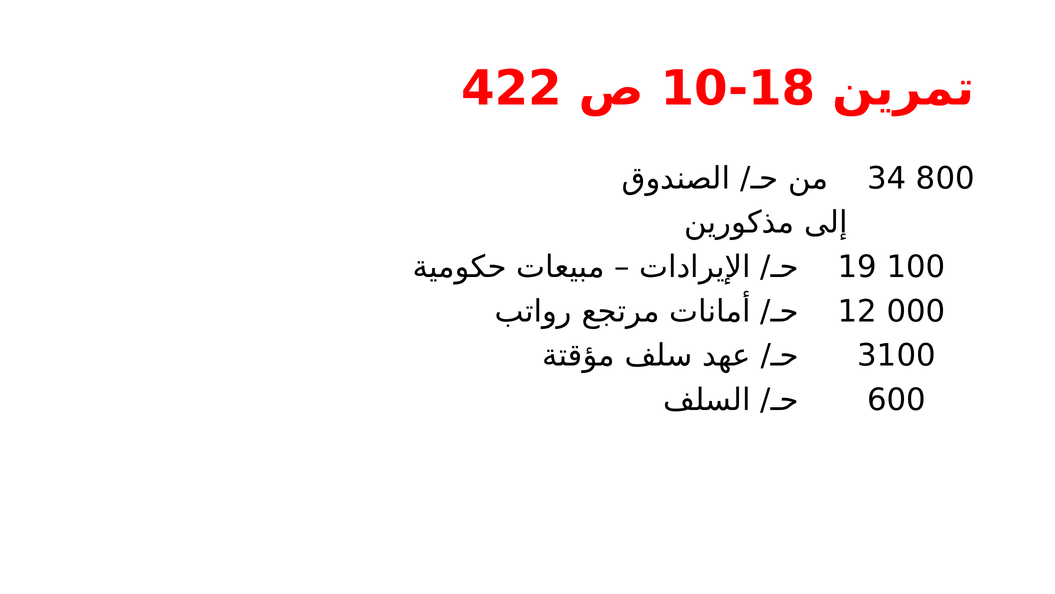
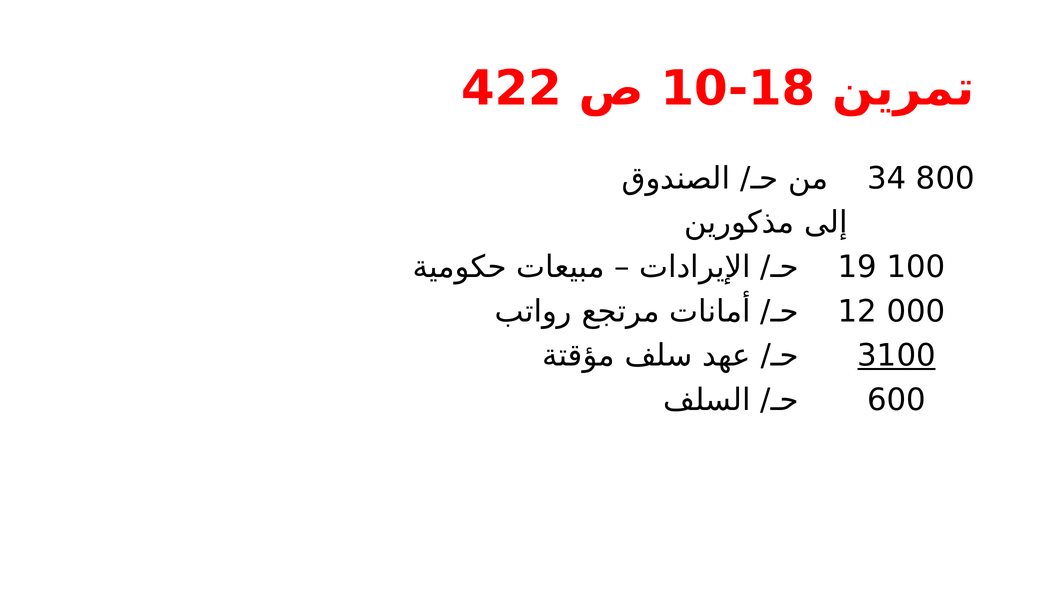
3100 underline: none -> present (897, 355)
